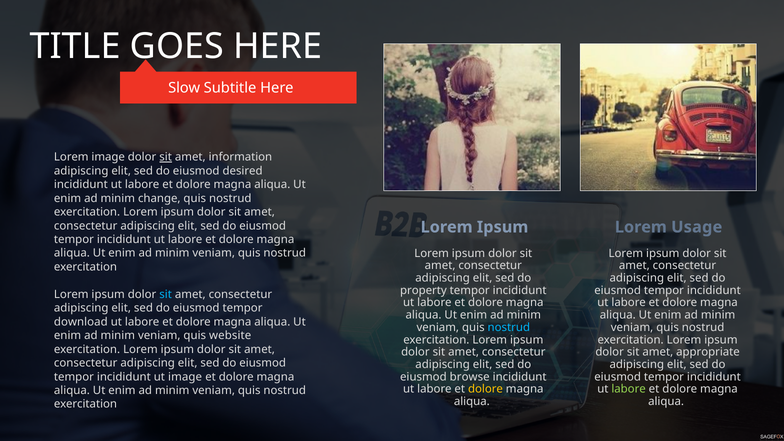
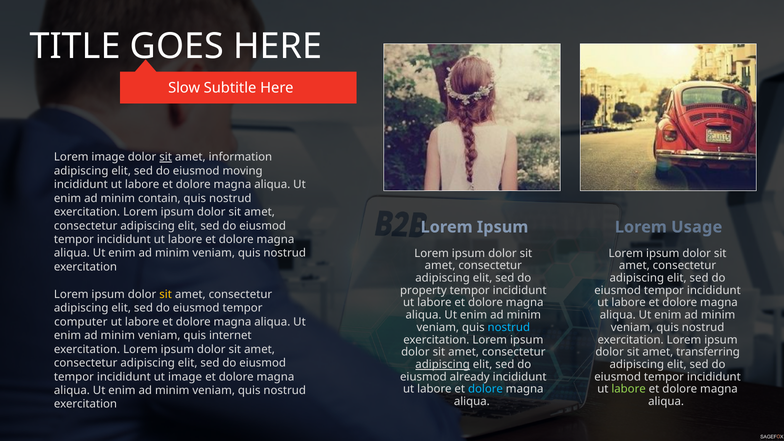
desired: desired -> moving (243, 171)
change: change -> contain (159, 198)
sit colour: light blue -> yellow (166, 294)
download: download -> computer (81, 322)
website: website -> internet (230, 336)
appropriate: appropriate -> transferring (708, 352)
adipiscing underline: none -> present (443, 364)
browse: browse -> already (470, 377)
dolore colour: yellow -> light blue (486, 389)
